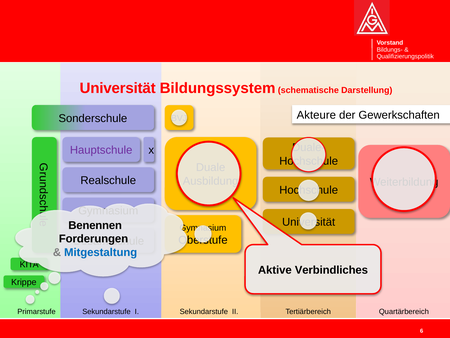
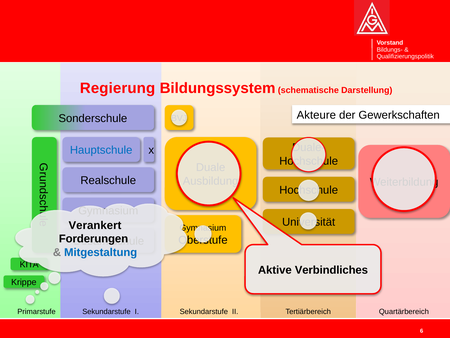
Universität: Universität -> Regierung (118, 88)
Hauptschule colour: purple -> blue (101, 150)
Benennen: Benennen -> Verankert (95, 225)
